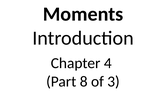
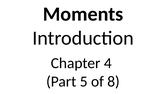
8: 8 -> 5 (84, 82)
3: 3 -> 8 (114, 82)
